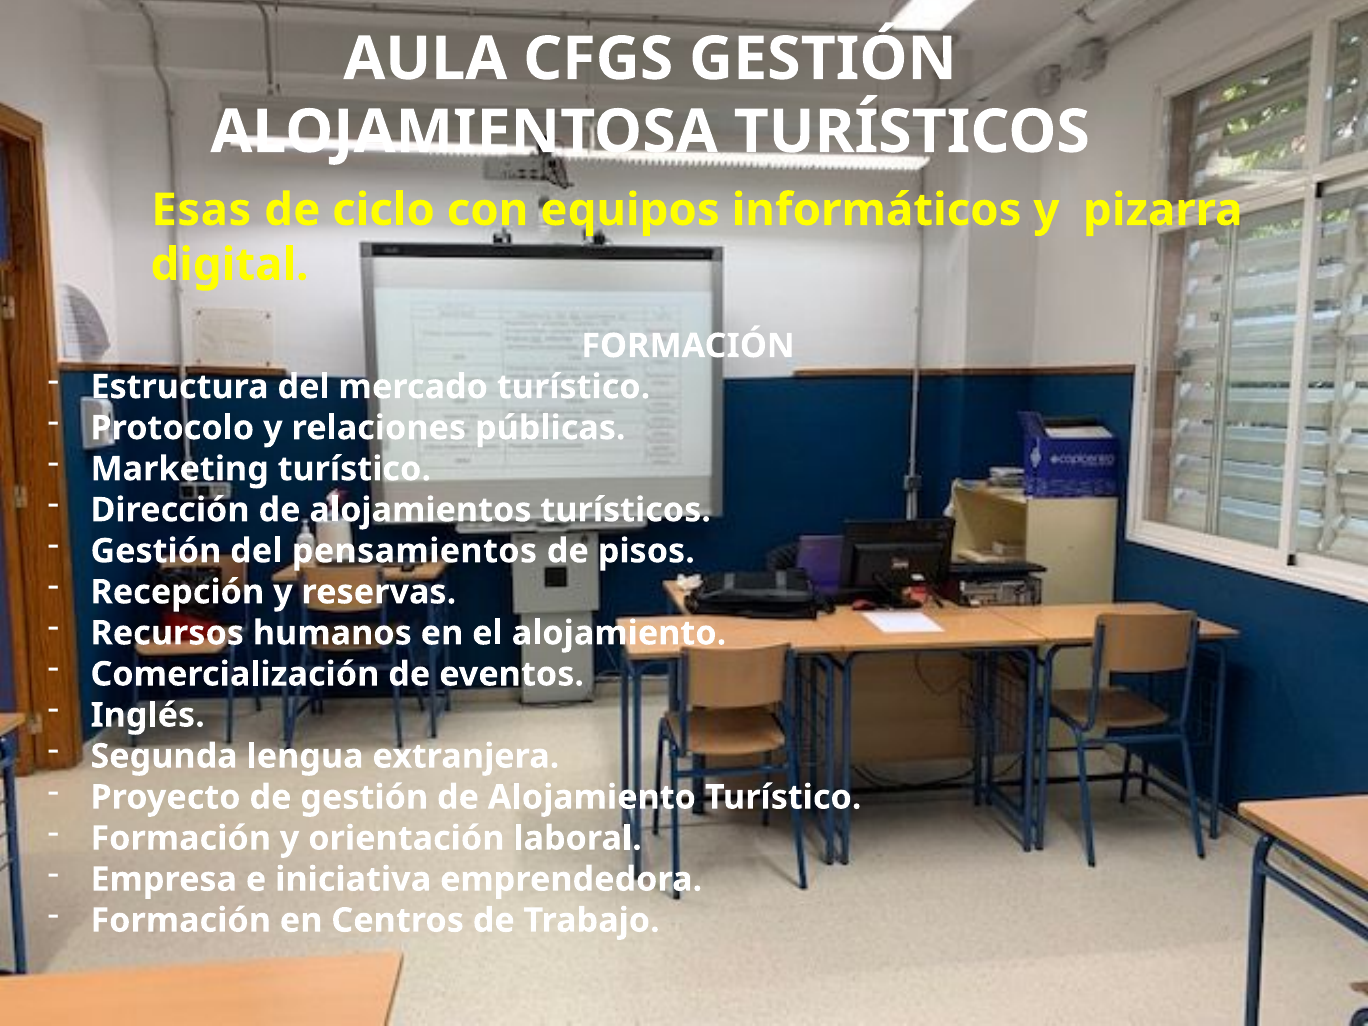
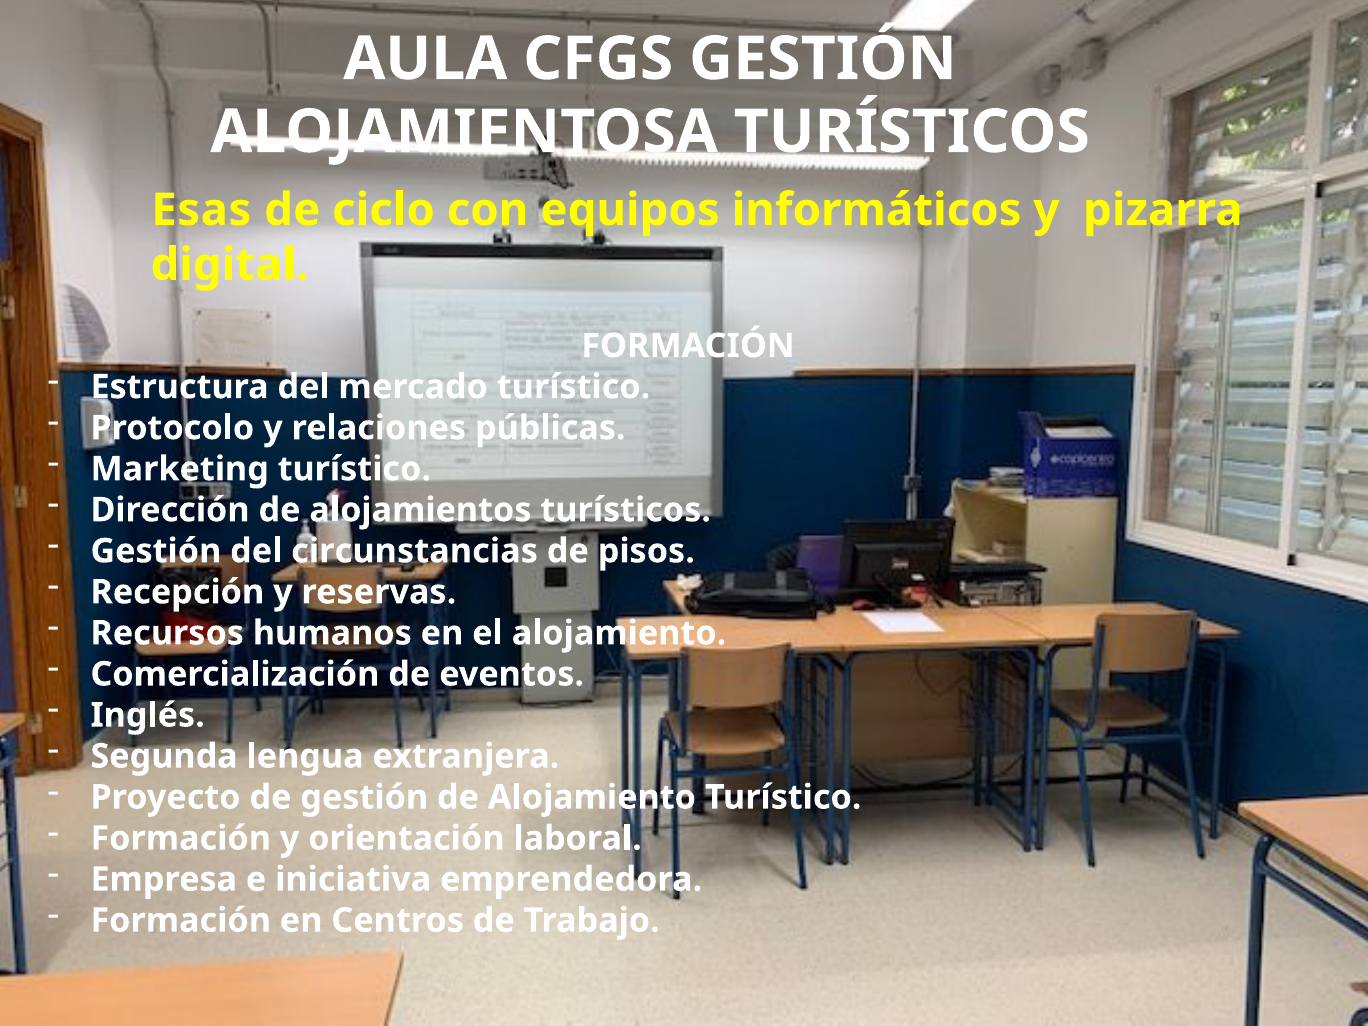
pensamientos: pensamientos -> circunstancias (415, 551)
